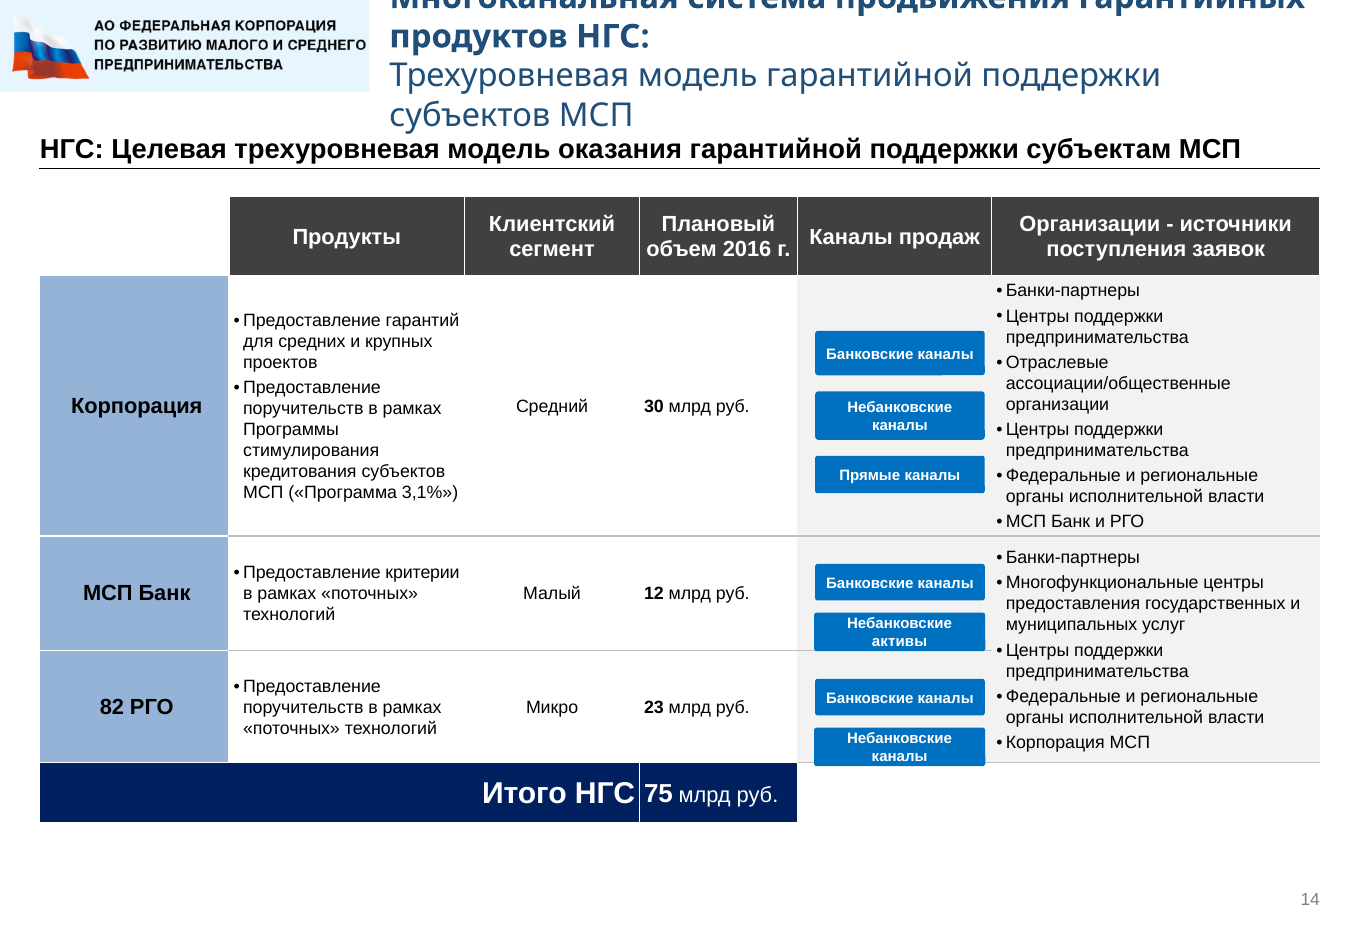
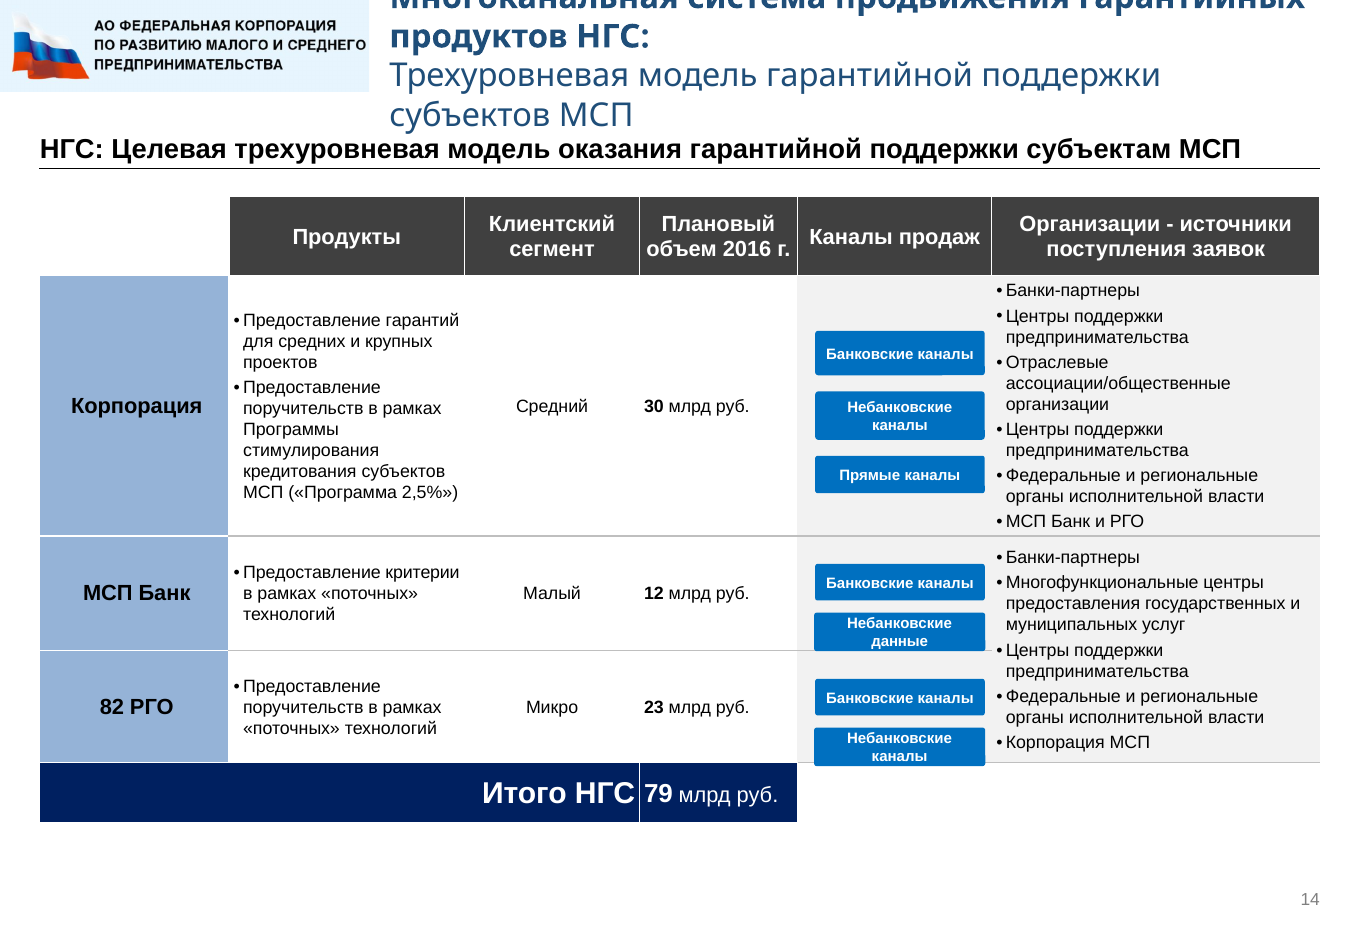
3,1%: 3,1% -> 2,5% (430, 492)
активы: активы -> данные (900, 642)
75: 75 -> 79 (659, 793)
